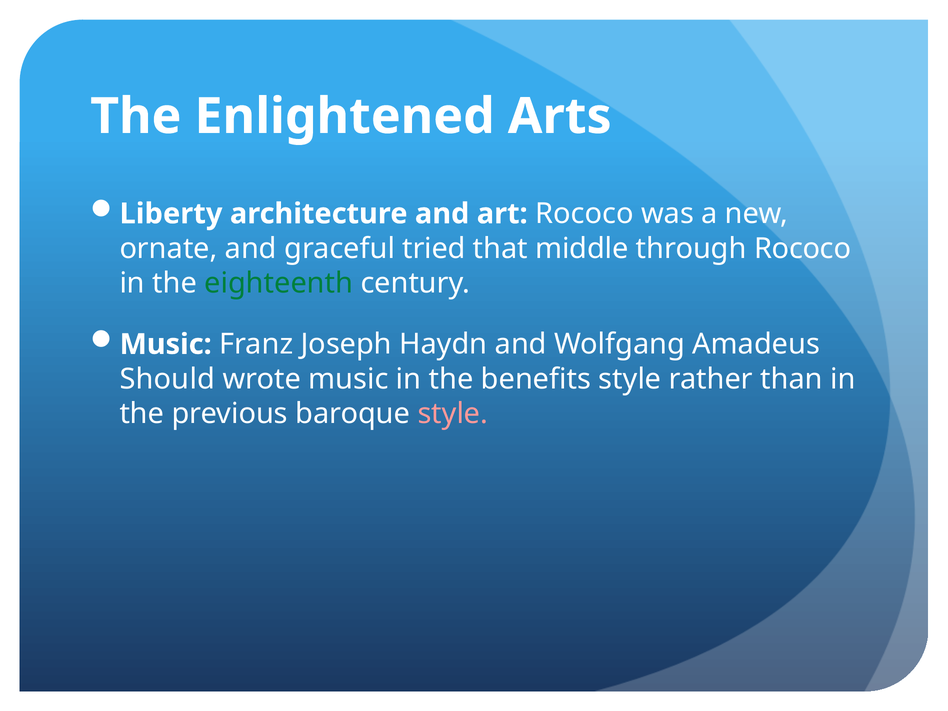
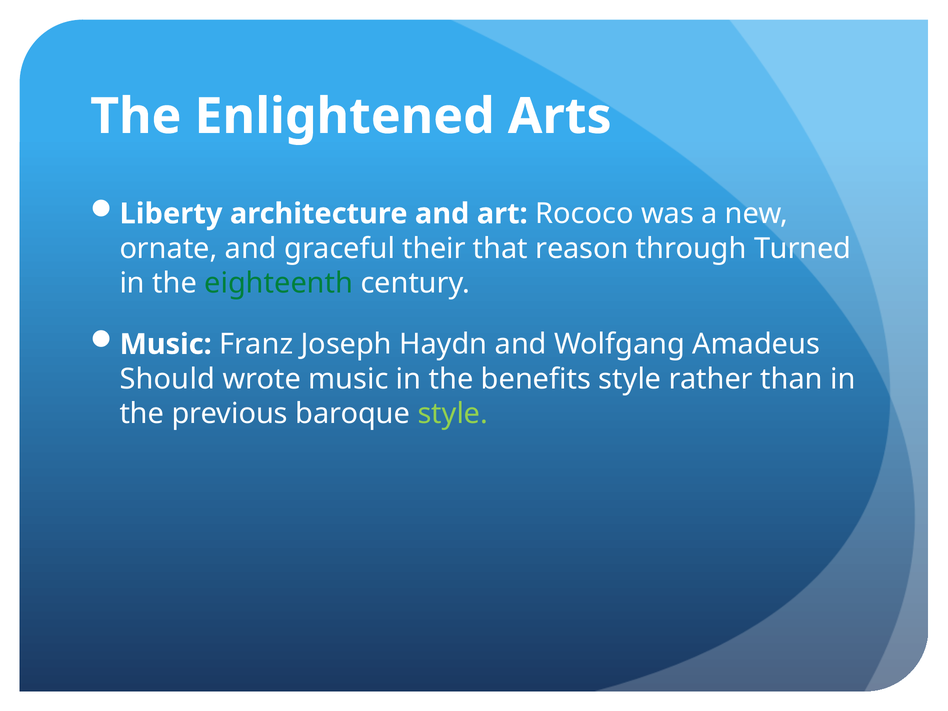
tried: tried -> their (434, 248)
middle: middle -> reason (582, 248)
through Rococo: Rococo -> Turned (803, 248)
style colour: pink -> light green (453, 414)
